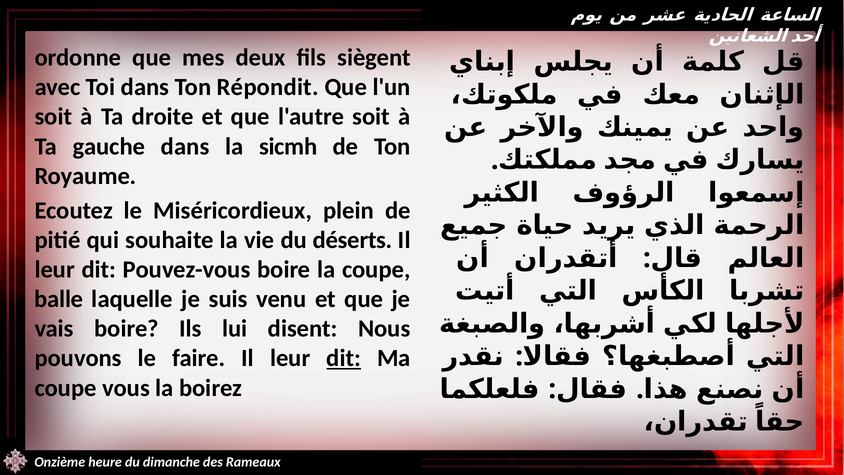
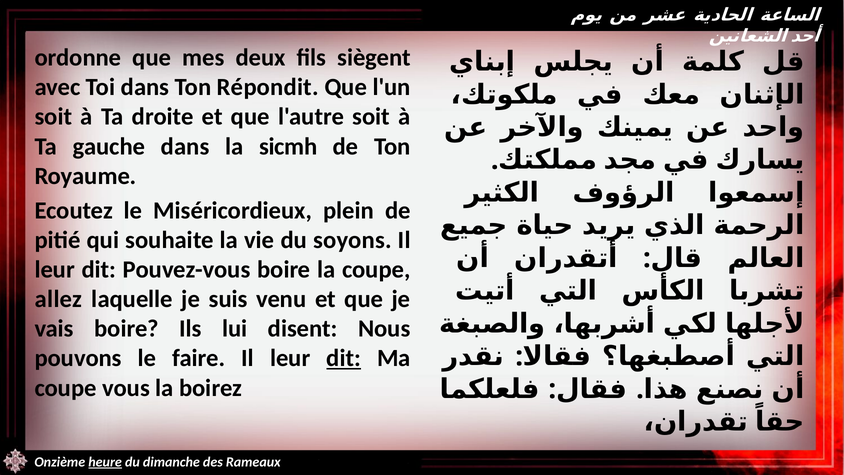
déserts: déserts -> soyons (352, 240)
balle: balle -> allez (59, 299)
heure underline: none -> present (105, 462)
